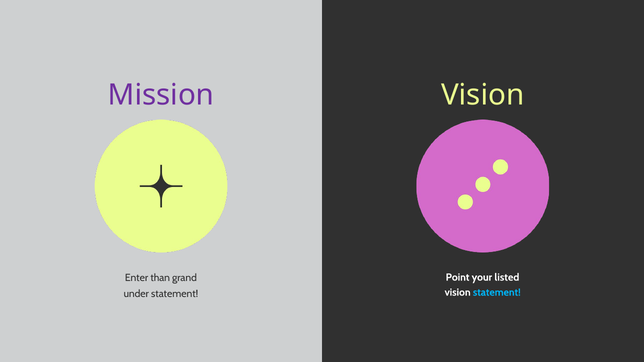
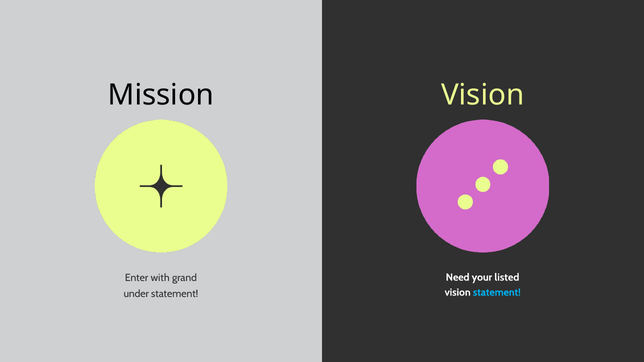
Mission colour: purple -> black (161, 95)
Point: Point -> Need (458, 277)
than: than -> with (160, 278)
